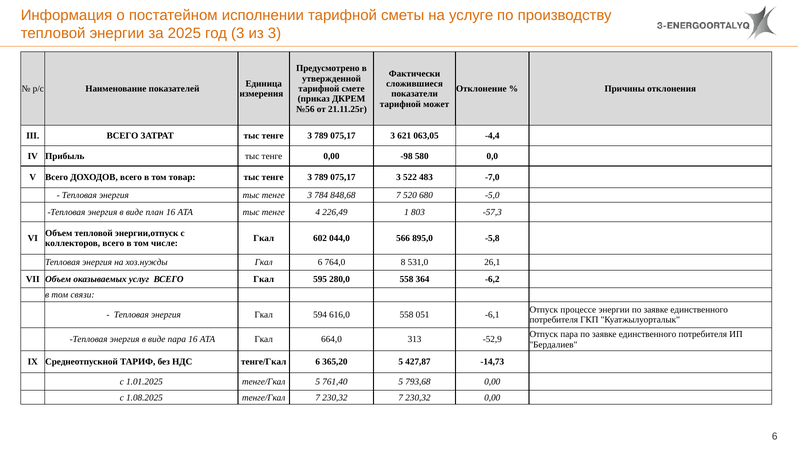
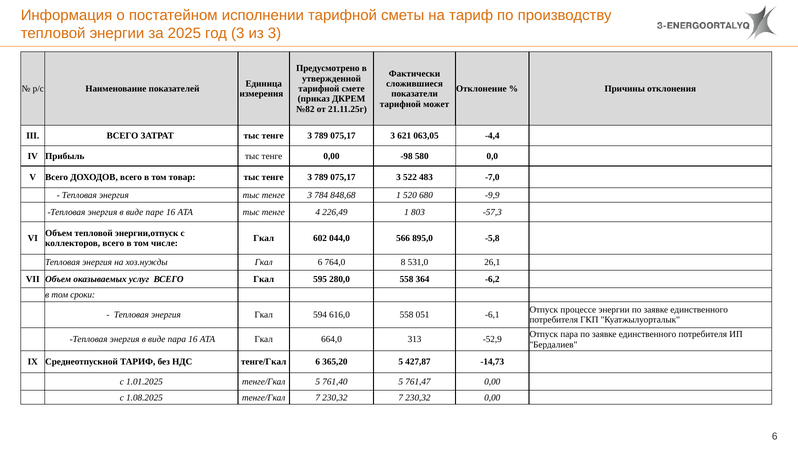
на услуге: услуге -> тариф (471, 15)
№56: №56 -> №82 (305, 109)
848,68 7: 7 -> 1 (398, 195)
-5,0: -5,0 -> -9,9 (492, 195)
план: план -> паре (155, 212)
связи: связи -> сроки (83, 295)
793,68: 793,68 -> 761,47 (418, 382)
